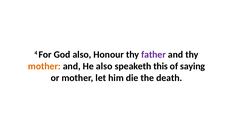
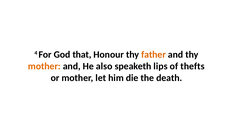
God also: also -> that (82, 55)
father colour: purple -> orange (154, 55)
this: this -> lips (161, 66)
saying: saying -> thefts (193, 66)
